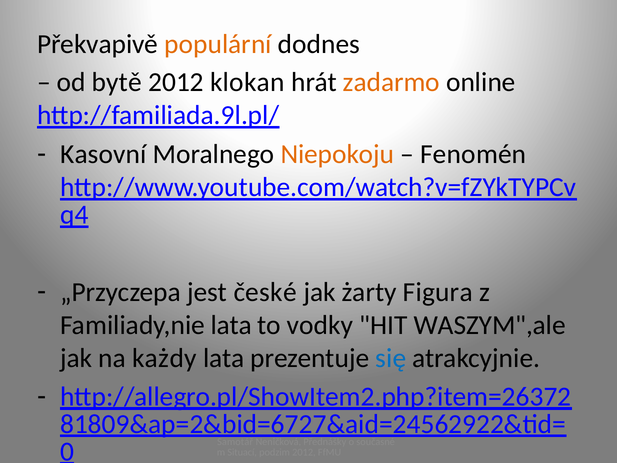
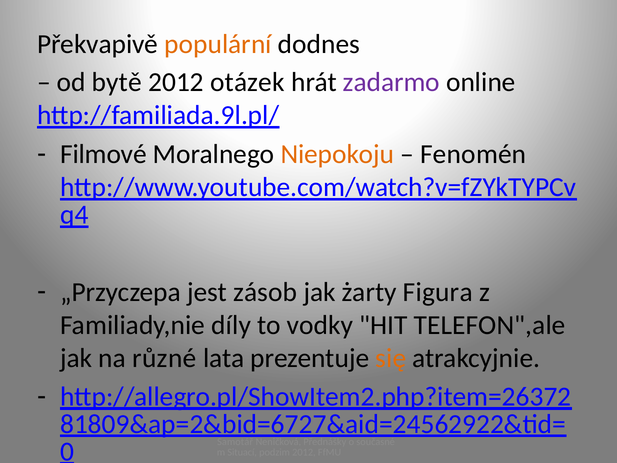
klokan: klokan -> otázek (247, 82)
zadarmo colour: orange -> purple (391, 82)
Kasovní: Kasovní -> Filmové (103, 154)
české: české -> zásob (265, 292)
Familiady,nie lata: lata -> díly (231, 325)
WASZYM",ale: WASZYM",ale -> TELEFON",ale (490, 325)
każdy: każdy -> různé (164, 358)
się colour: blue -> orange (391, 358)
